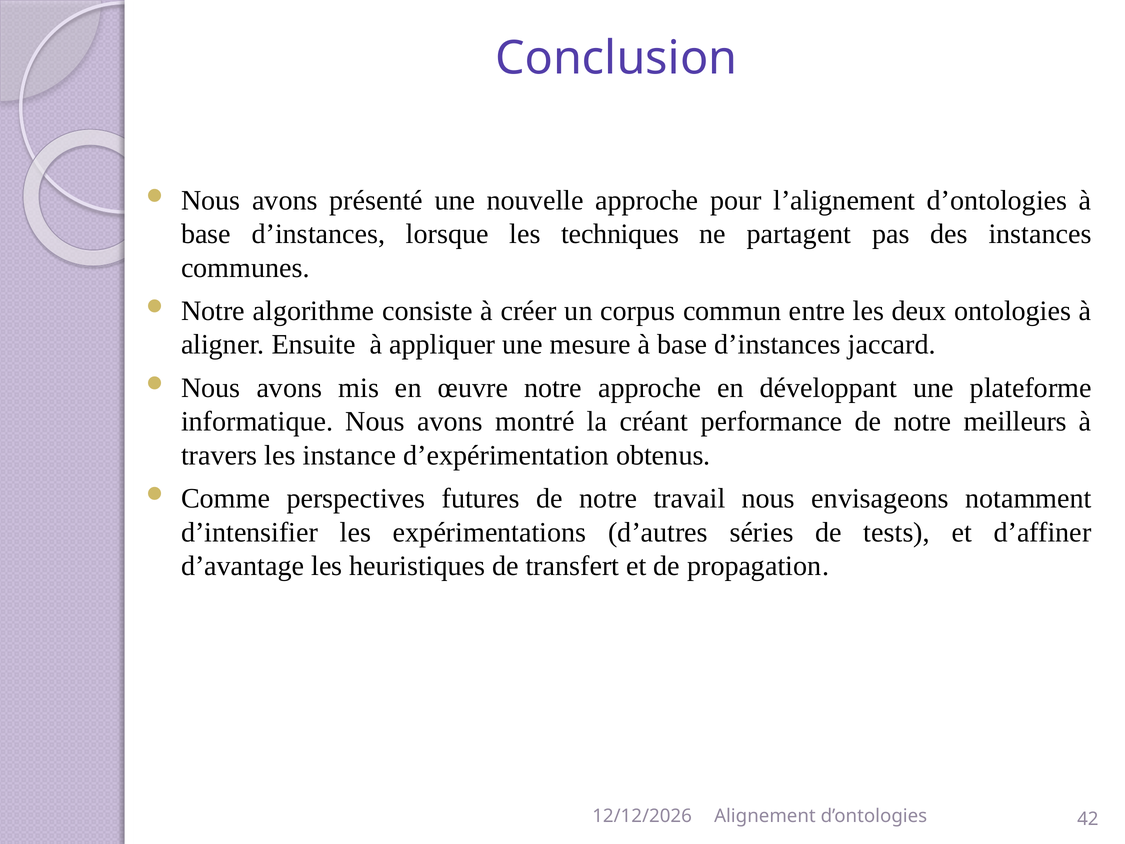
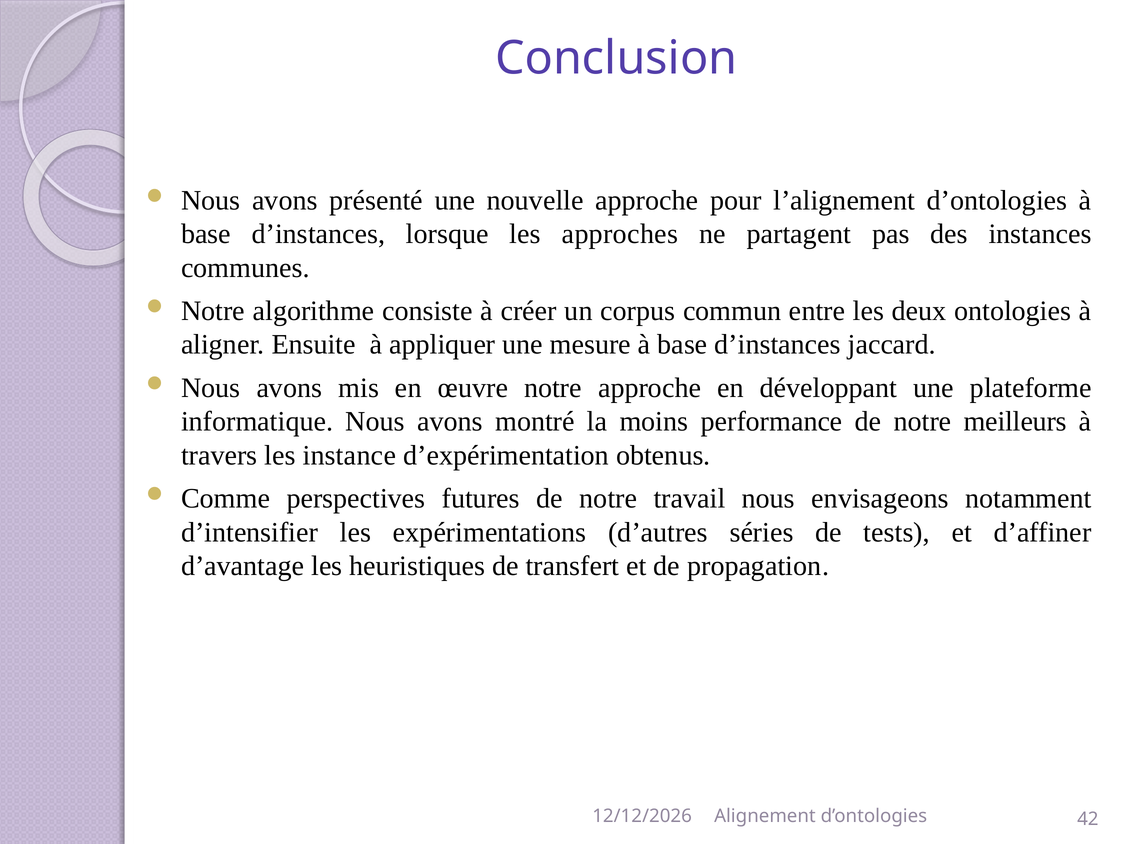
techniques: techniques -> approches (620, 234)
créant: créant -> moins (654, 421)
